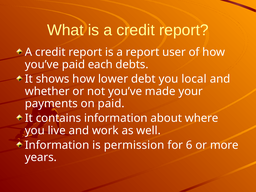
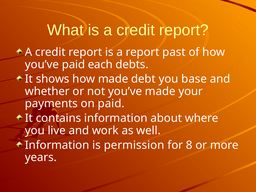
user: user -> past (174, 52)
how lower: lower -> made (113, 79)
local: local -> base (194, 79)
6: 6 -> 8 (189, 145)
